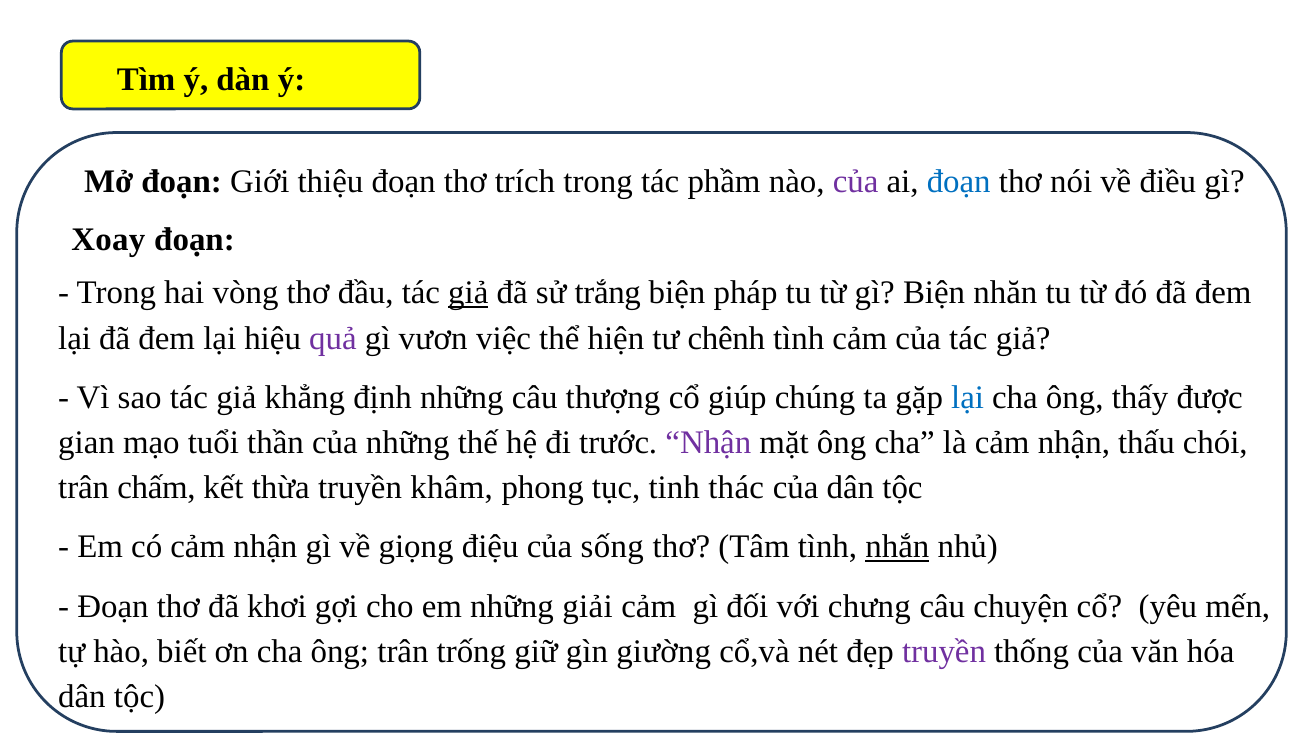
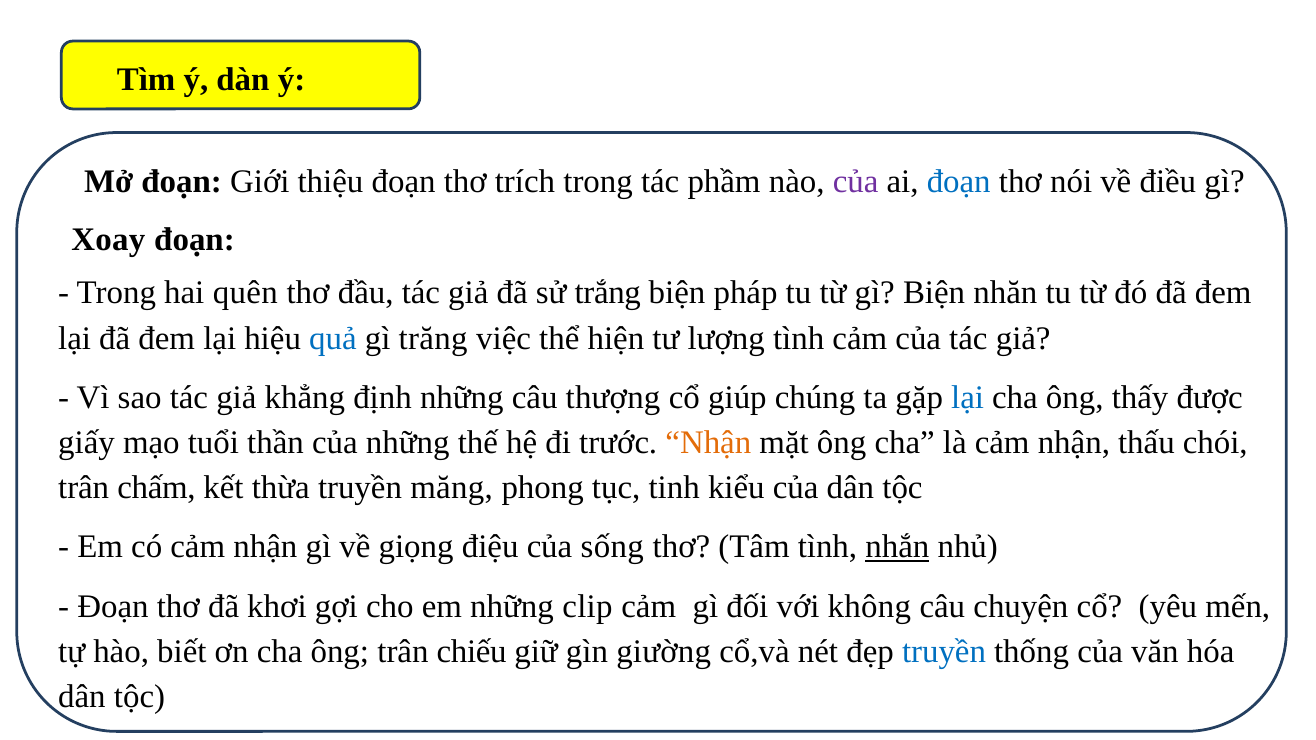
vòng: vòng -> quên (245, 293)
giả underline: present -> none (468, 293)
quả colour: purple -> blue (333, 338)
vươn: vươn -> trăng (433, 338)
chênh: chênh -> lượng (726, 338)
gian: gian -> giấy (87, 443)
Nhận colour: purple -> orange (708, 443)
khâm: khâm -> măng (452, 488)
thác: thác -> kiểu (736, 488)
giải: giải -> clip (588, 606)
chưng: chưng -> không (869, 606)
trống: trống -> chiếu (472, 652)
truyền colour: purple -> blue (944, 652)
